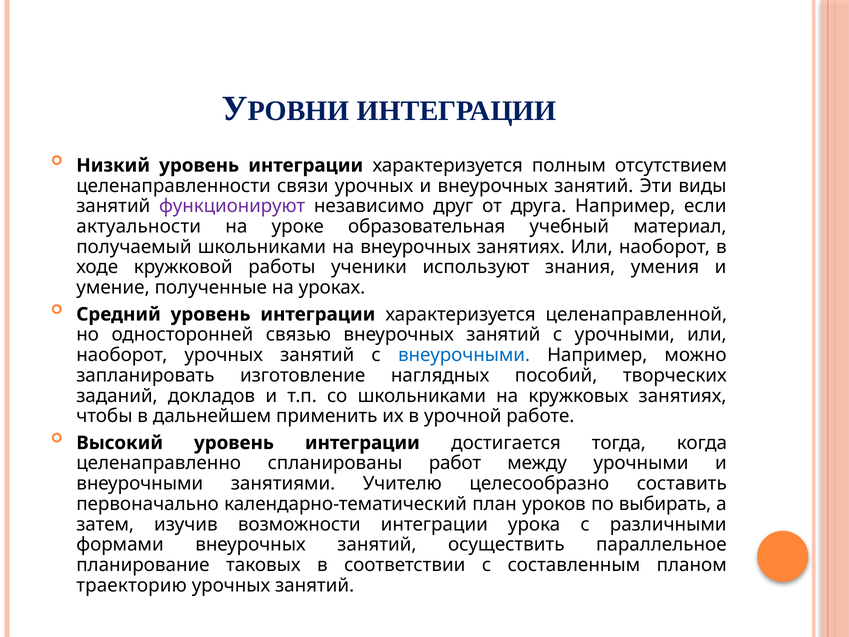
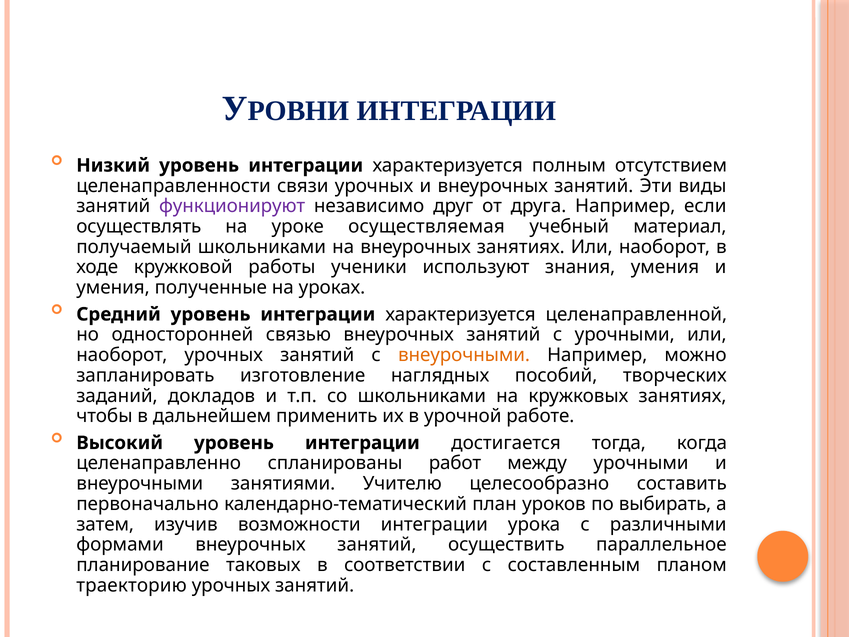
актуальности: актуальности -> осуществлять (139, 226)
образовательная: образовательная -> осуществляемая (427, 226)
умение: умение -> умения (113, 288)
внеурочными colour: blue -> orange (464, 355)
